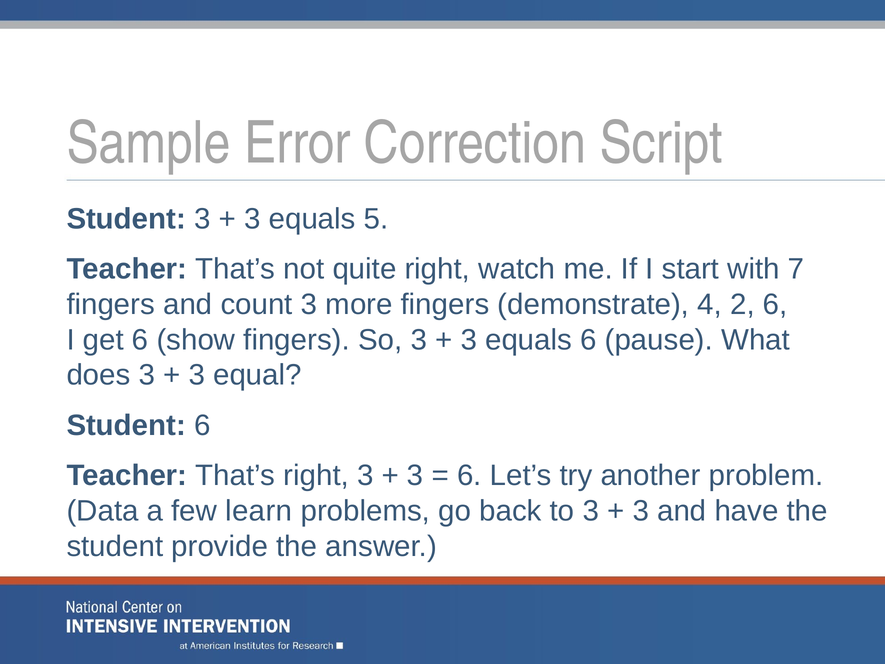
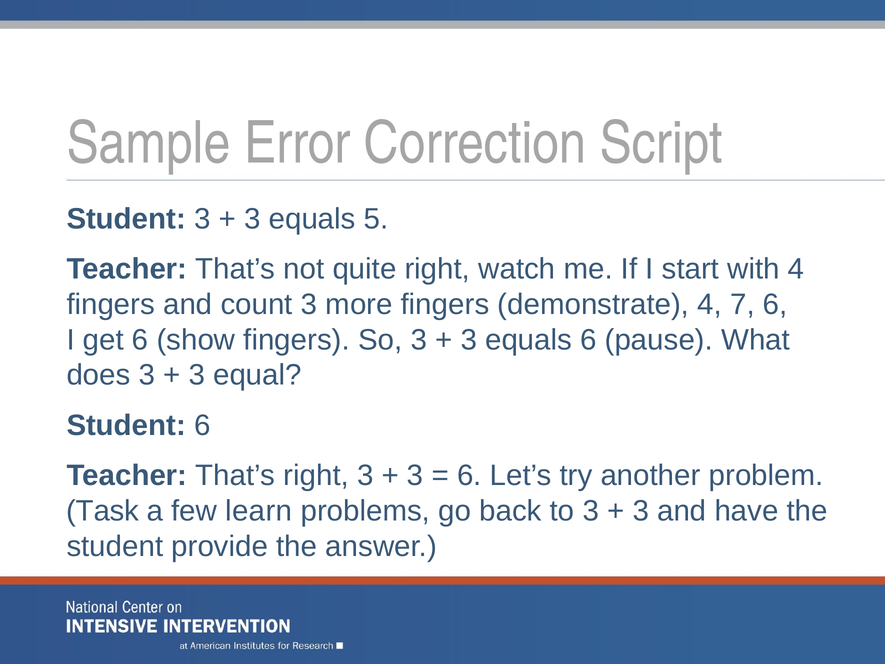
with 7: 7 -> 4 (796, 269)
2: 2 -> 7 (742, 304)
Data: Data -> Task (103, 511)
